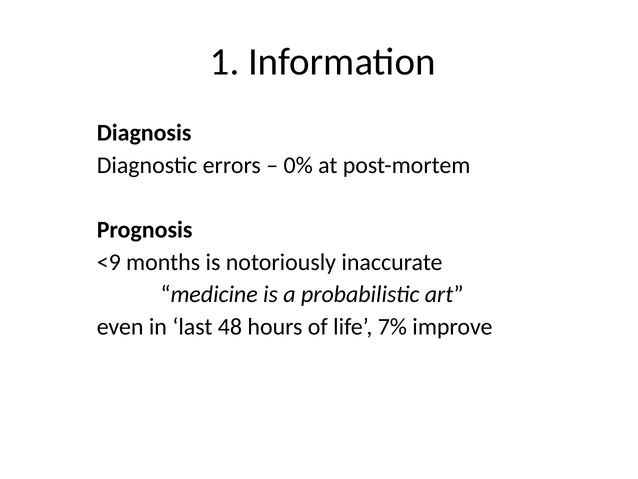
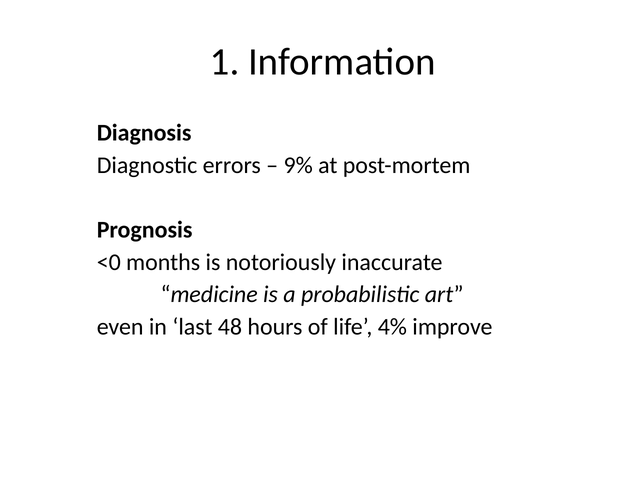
0%: 0% -> 9% (298, 165)
<9: <9 -> <0 (109, 262)
7%: 7% -> 4% (392, 326)
